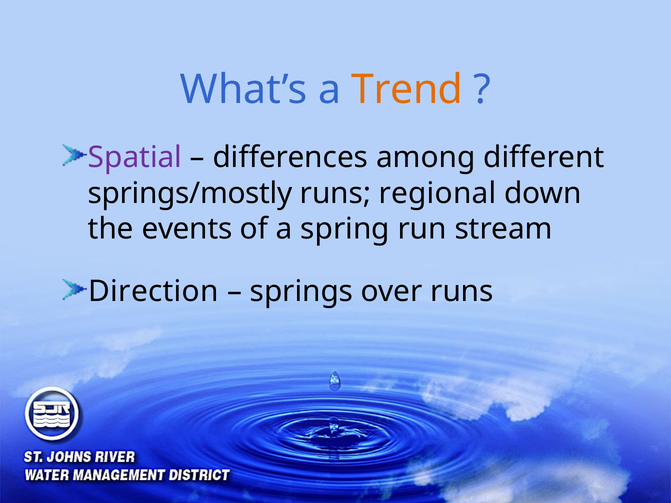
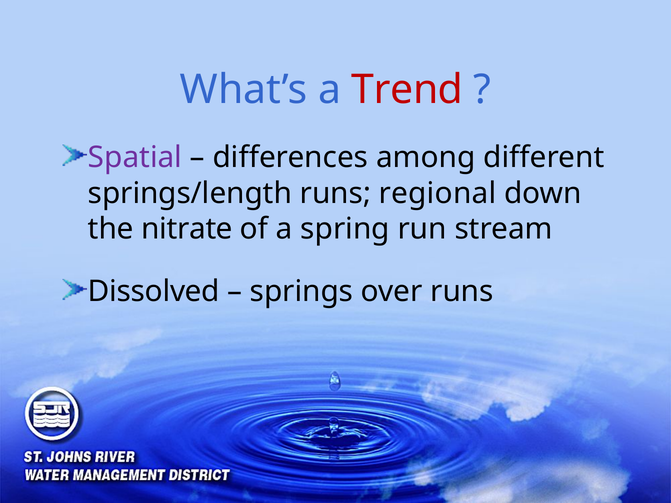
Trend colour: orange -> red (407, 90)
springs/mostly: springs/mostly -> springs/length (190, 193)
events: events -> nitrate (187, 229)
Direction: Direction -> Dissolved (154, 292)
